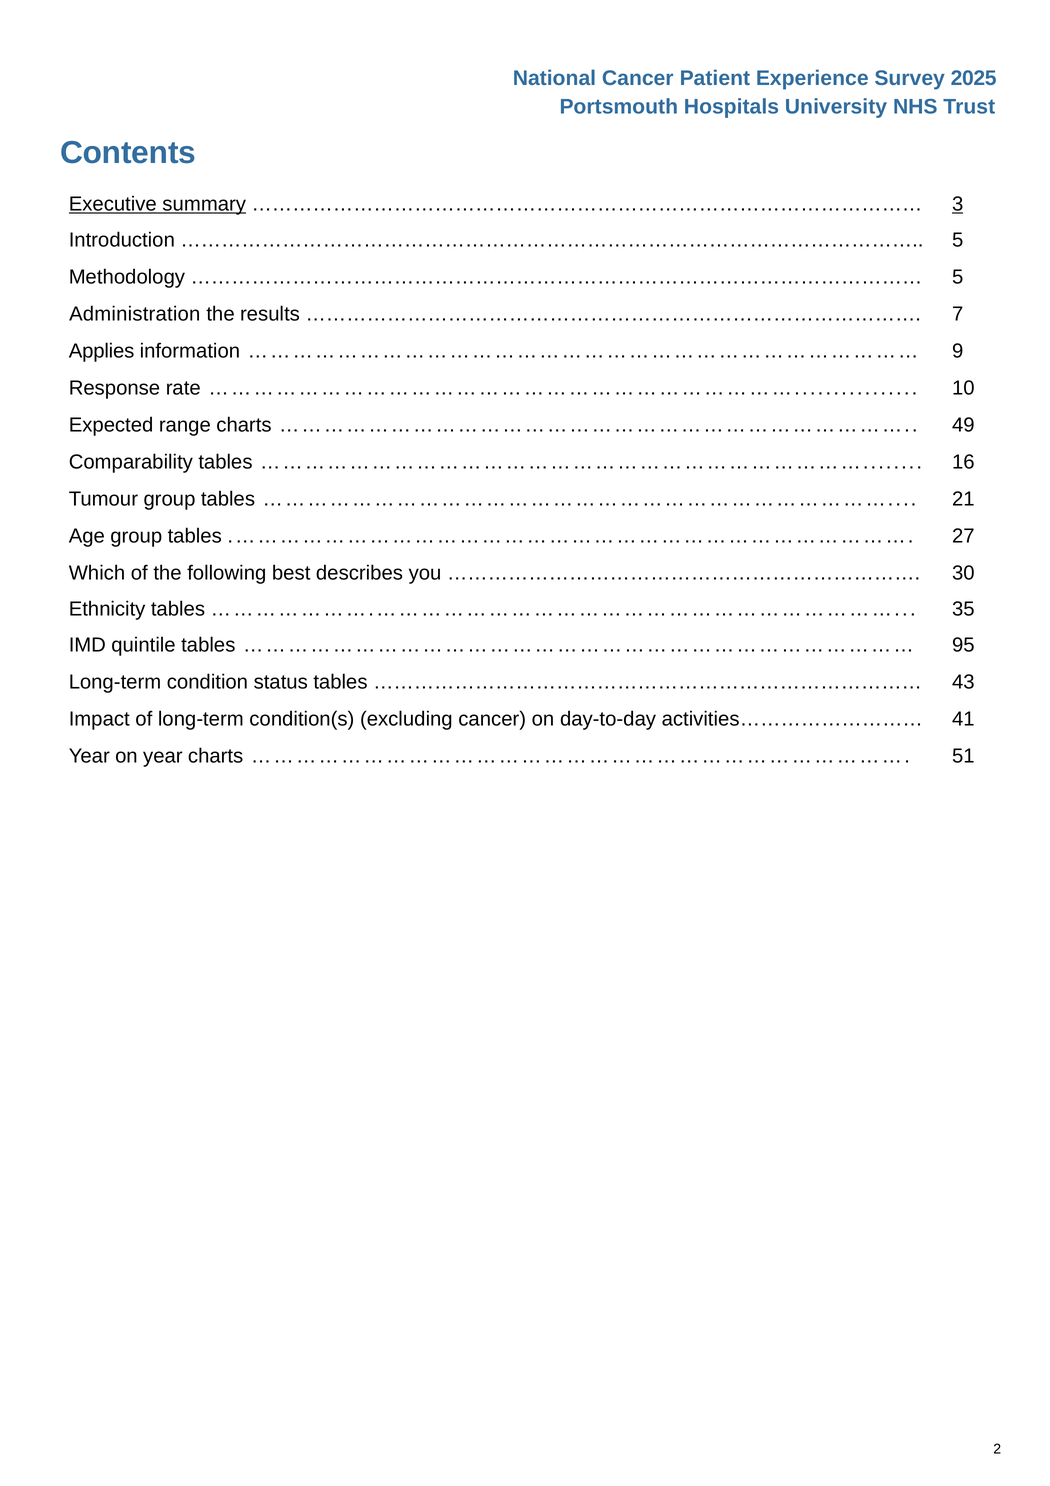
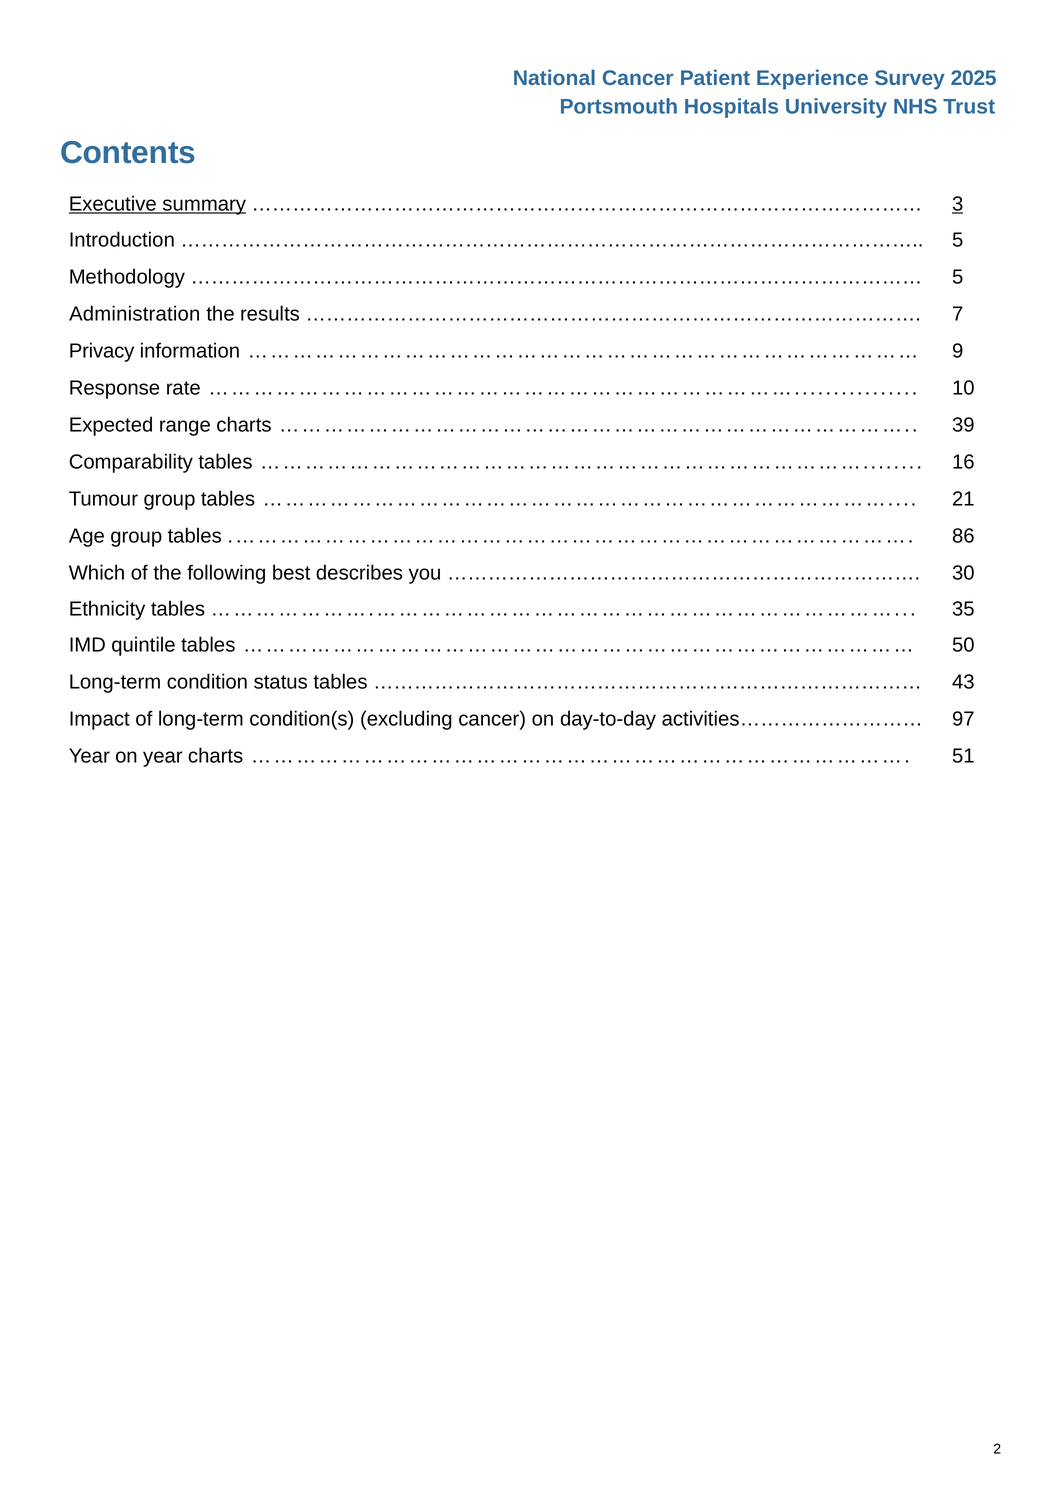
Applies: Applies -> Privacy (102, 351)
49: 49 -> 39 (963, 425)
27: 27 -> 86 (963, 536)
95: 95 -> 50 (963, 645)
41: 41 -> 97 (963, 719)
